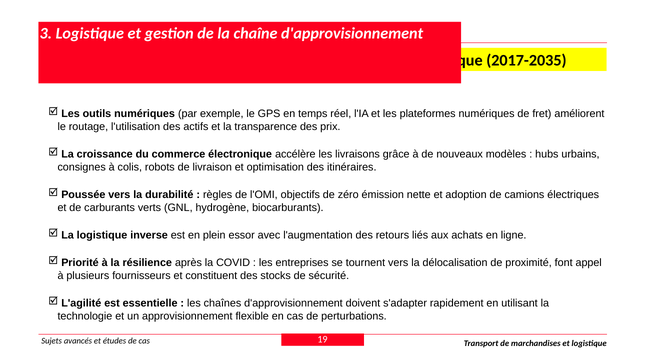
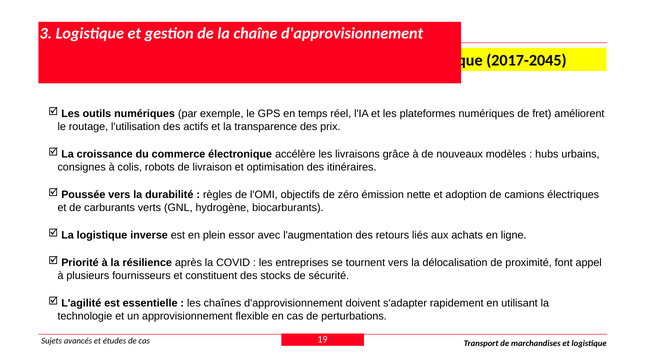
2017-2035: 2017-2035 -> 2017-2045 (526, 60)
